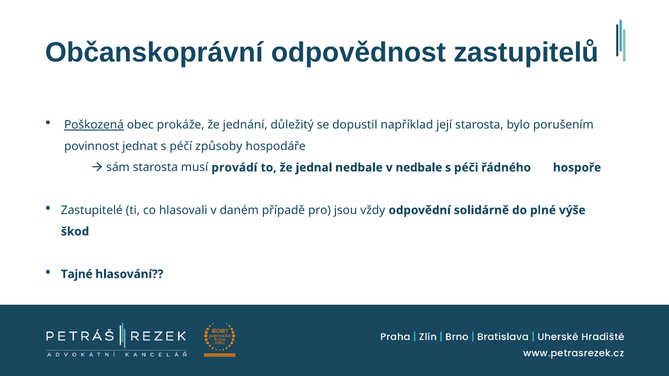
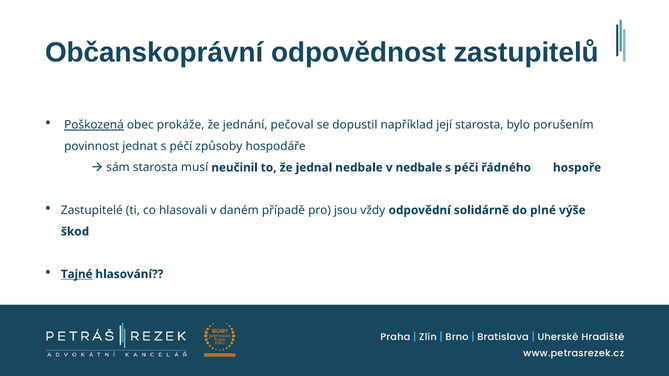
důležitý: důležitý -> pečoval (292, 125)
provádí: provádí -> neučinil (234, 168)
Tajné underline: none -> present (77, 274)
